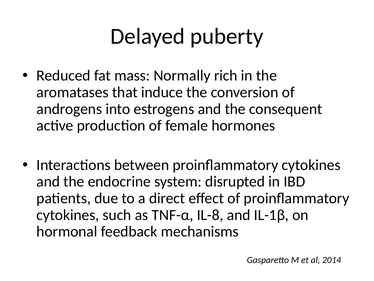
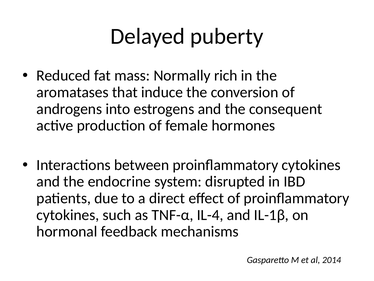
IL-8: IL-8 -> IL-4 (210, 215)
